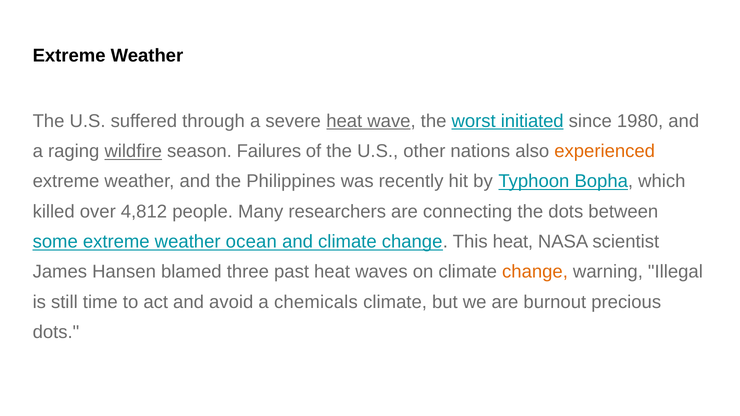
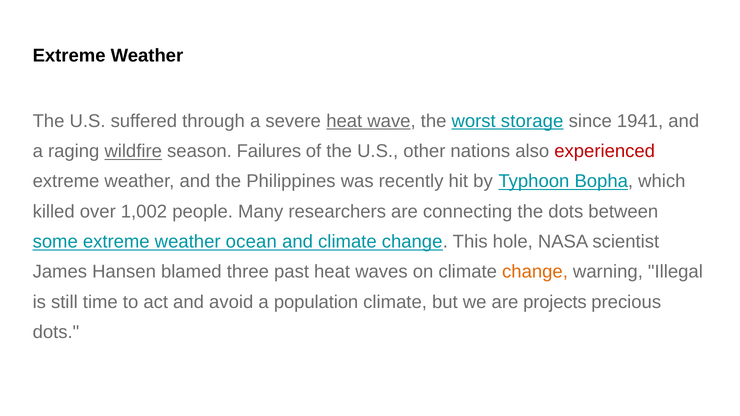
initiated: initiated -> storage (532, 121)
1980: 1980 -> 1941 (640, 121)
experienced colour: orange -> red (605, 151)
4,812: 4,812 -> 1,002 (144, 212)
This heat: heat -> hole (513, 242)
chemicals: chemicals -> population (316, 302)
burnout: burnout -> projects (555, 302)
